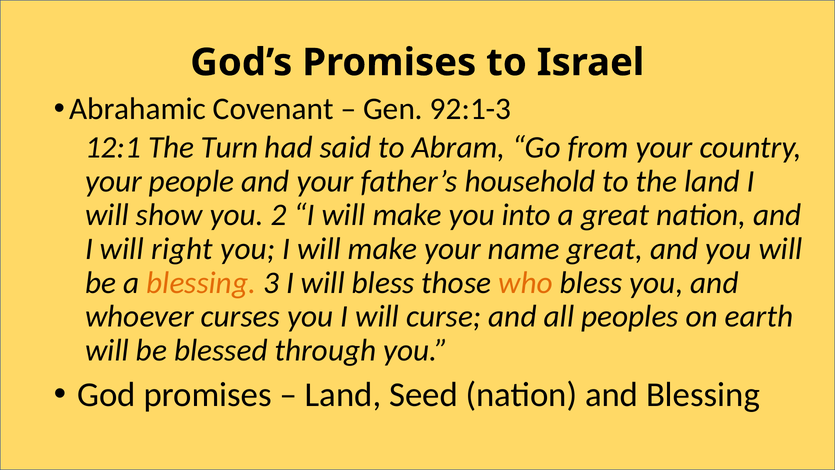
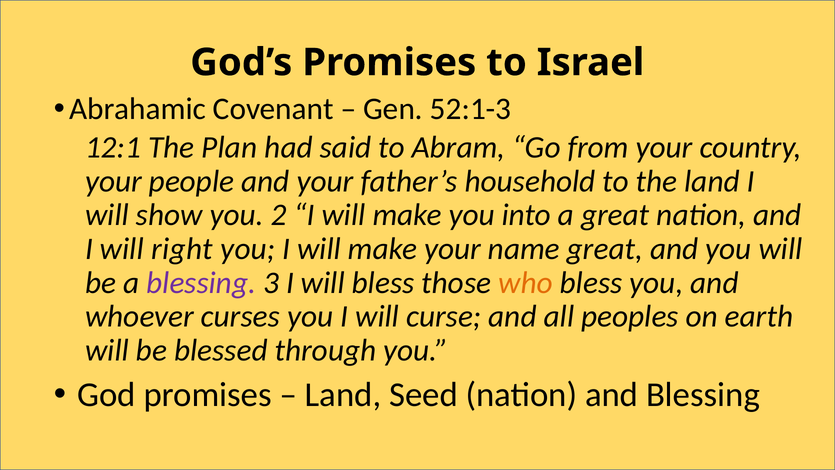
92:1-3: 92:1-3 -> 52:1-3 (471, 109)
Turn: Turn -> Plan (229, 147)
blessing colour: orange -> purple (201, 283)
